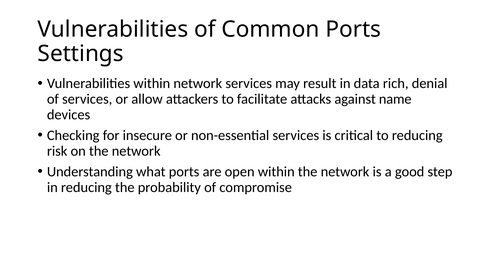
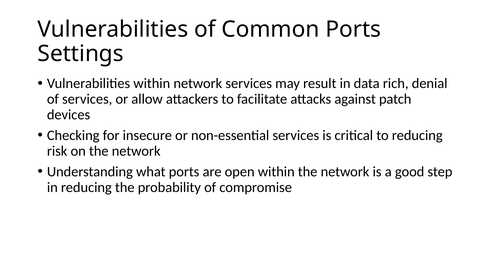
name: name -> patch (395, 99)
